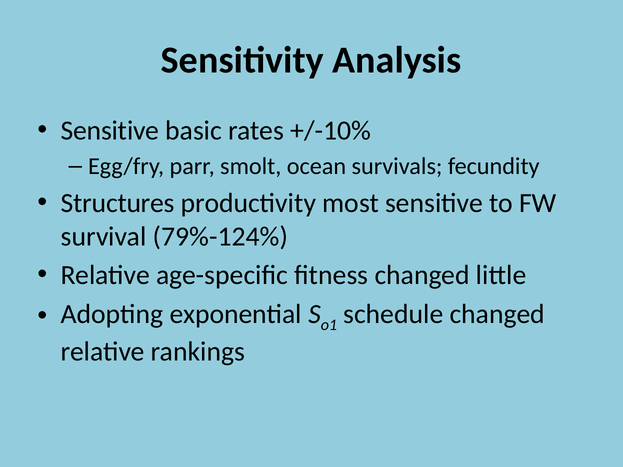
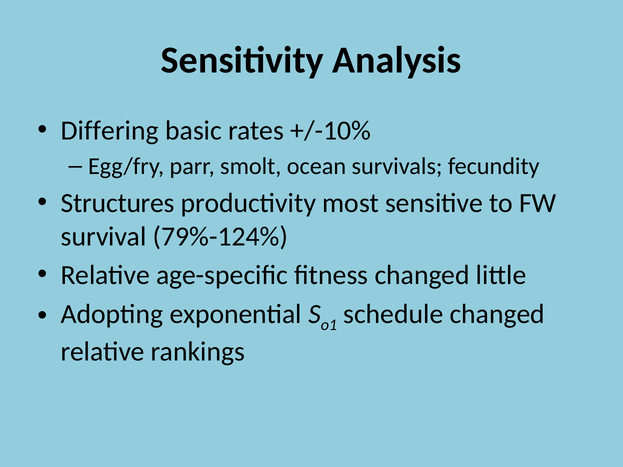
Sensitive: Sensitive -> Differing (110, 131)
